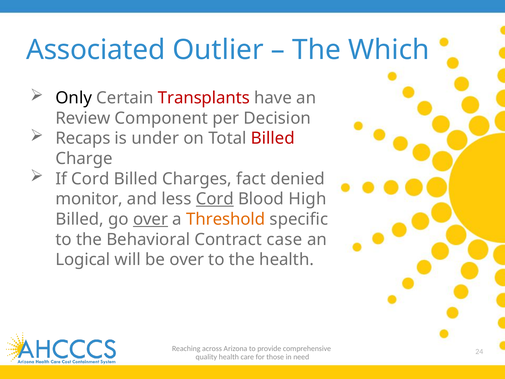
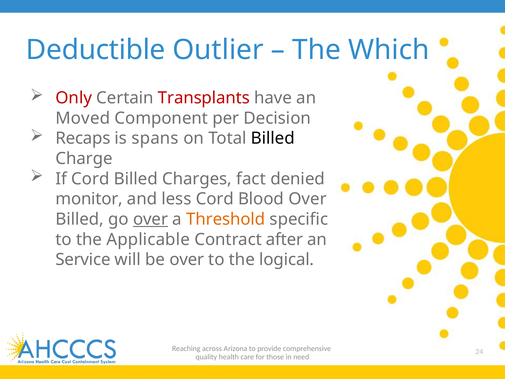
Associated: Associated -> Deductible (96, 50)
Only colour: black -> red (74, 98)
Review: Review -> Moved (83, 118)
under: under -> spans (155, 138)
Billed colour: red -> black (273, 138)
Cord underline: present -> none (215, 199)
Blood High: High -> Over (308, 199)
Behavioral: Behavioral -> Applicable (148, 239)
case: case -> after (285, 239)
Logical: Logical -> Service (83, 260)
the health: health -> logical (287, 260)
